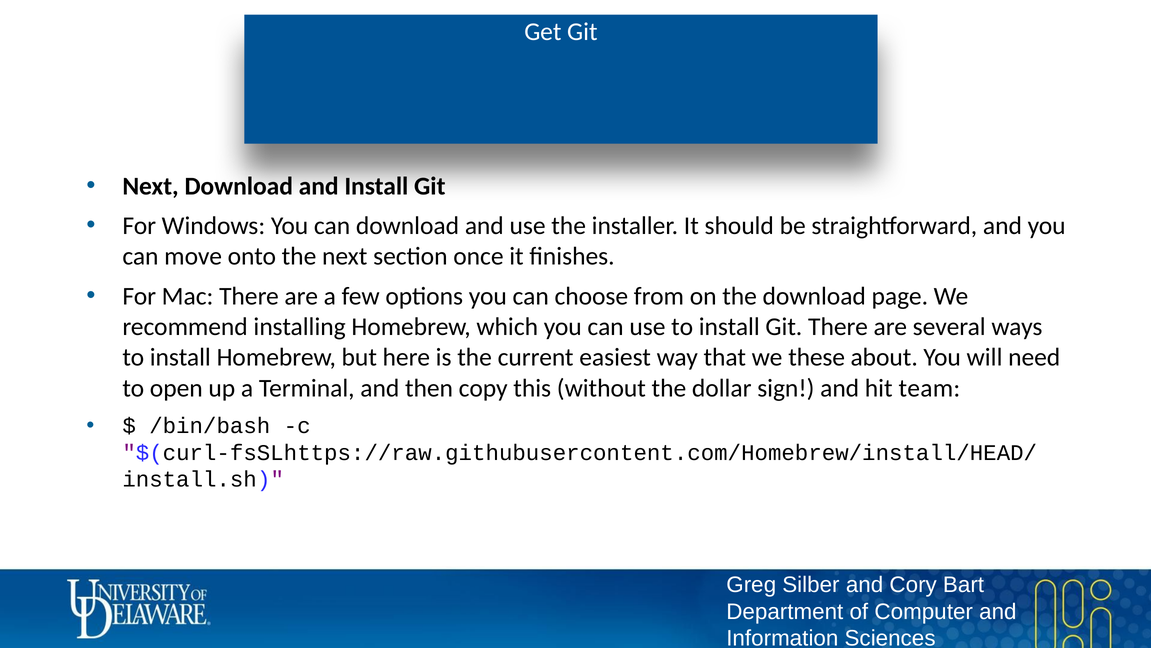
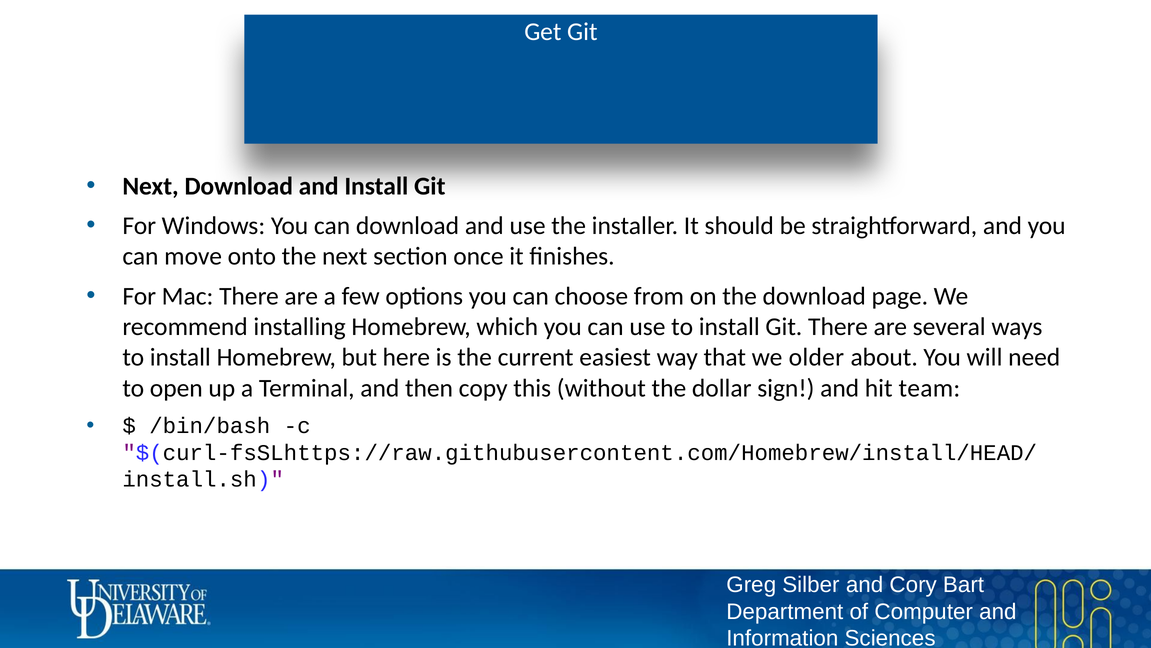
these: these -> older (816, 357)
